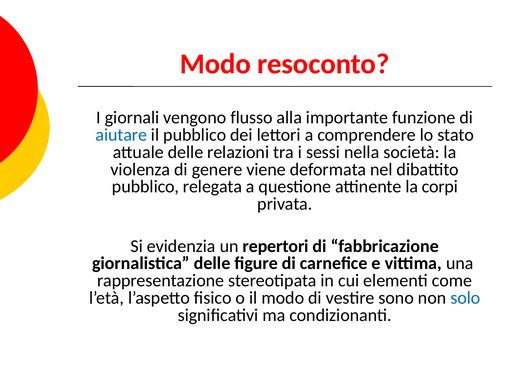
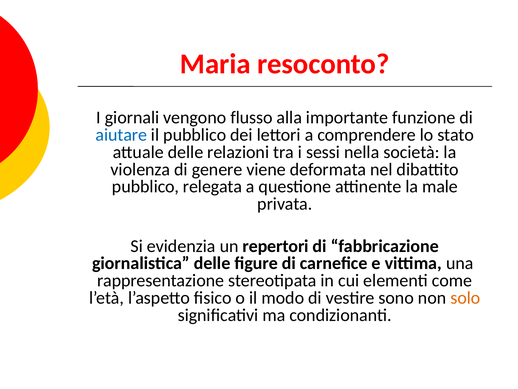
Modo: Modo -> Maria (215, 64)
corpi: corpi -> male (440, 186)
solo colour: blue -> orange (465, 298)
